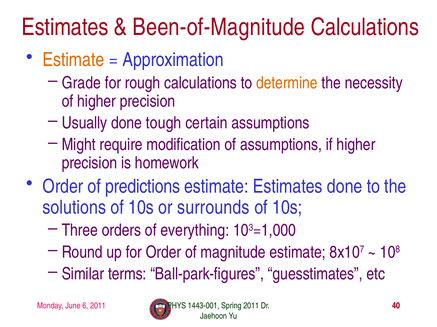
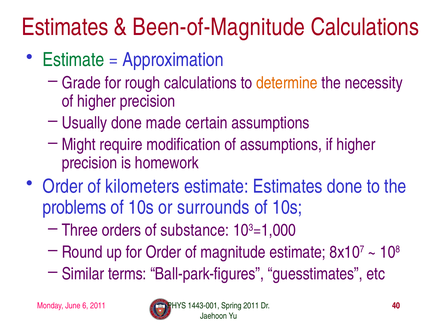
Estimate colour: orange -> green (73, 60)
tough: tough -> made (164, 123)
predictions: predictions -> kilometers (142, 187)
solutions: solutions -> problems (74, 208)
everything: everything -> substance (195, 231)
